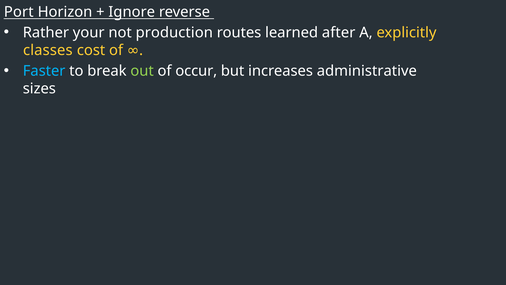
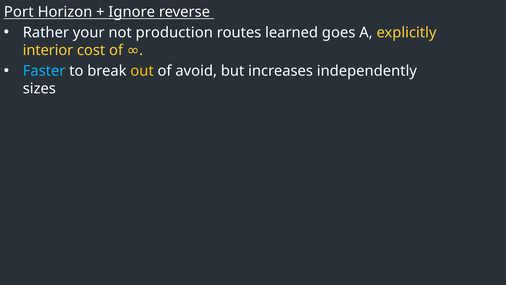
after: after -> goes (339, 32)
classes: classes -> interior (48, 50)
out colour: light green -> yellow (142, 71)
occur: occur -> avoid (196, 71)
administrative: administrative -> independently (367, 71)
